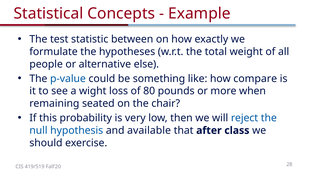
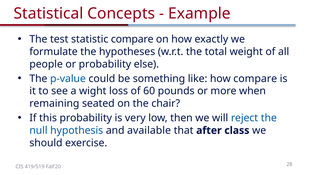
statistic between: between -> compare (132, 39)
or alternative: alternative -> probability (105, 64)
80: 80 -> 60 (149, 91)
